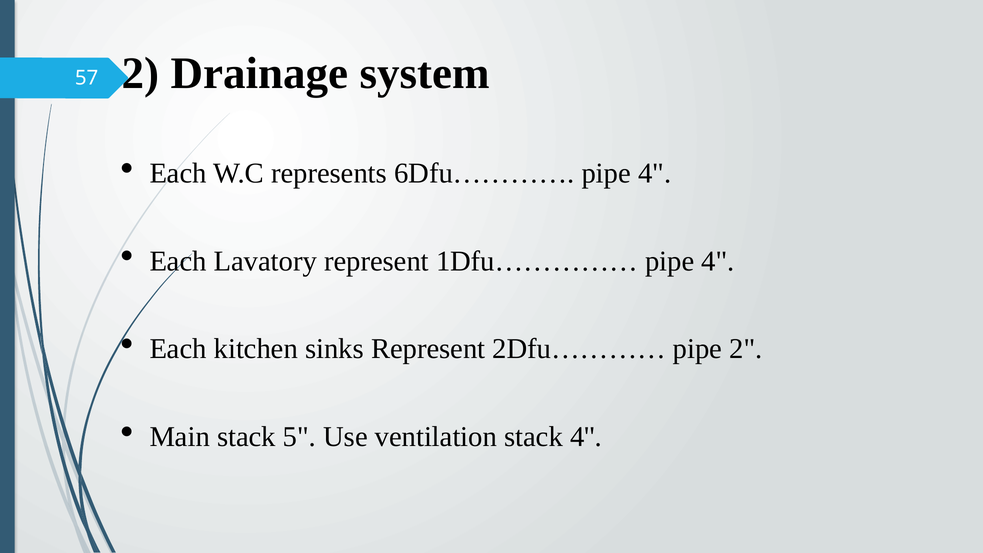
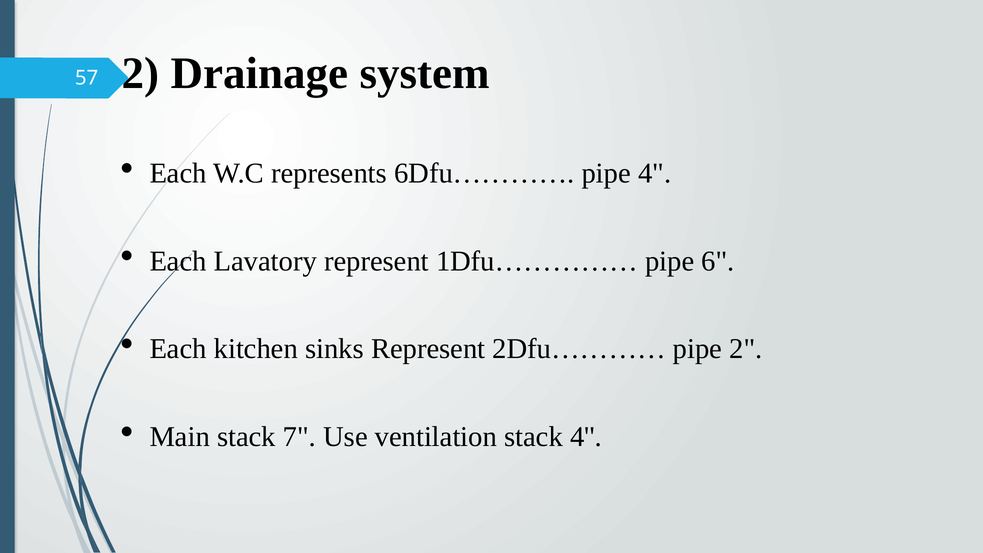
1Dfu…………… pipe 4: 4 -> 6 (718, 261)
5: 5 -> 7 (300, 437)
